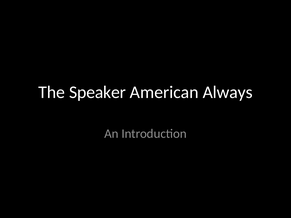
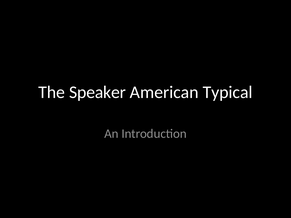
Always: Always -> Typical (228, 92)
